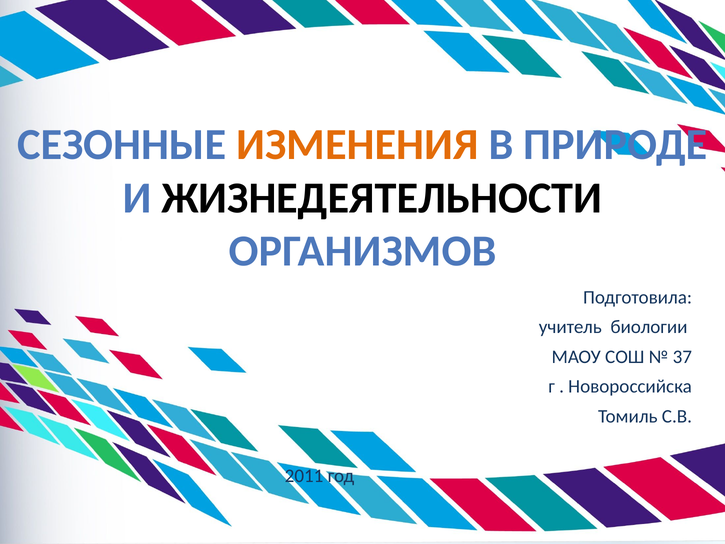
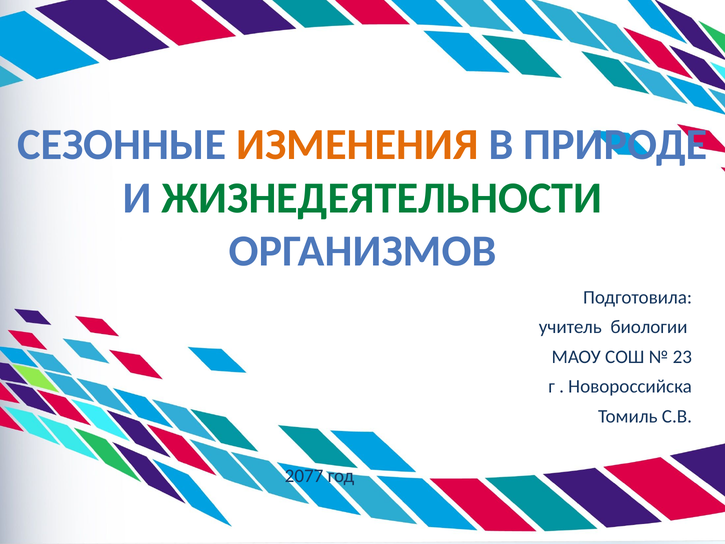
ЖИЗНЕДЕЯТЕЛЬНОСТИ colour: black -> green (382, 198)
37: 37 -> 23 (682, 357)
2011: 2011 -> 2077 (304, 476)
